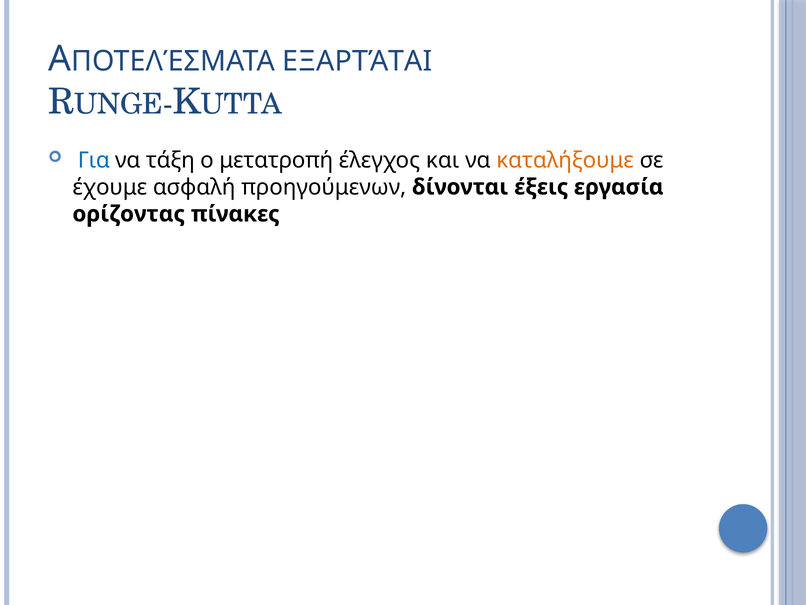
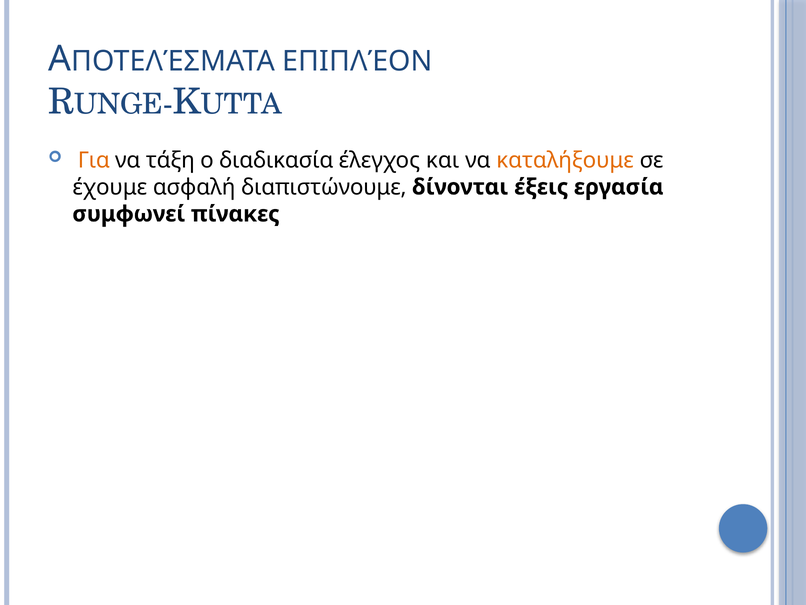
ΕΞΑΡΤΆΤΑΙ: ΕΞΑΡΤΆΤΑΙ -> ΕΠΙΠΛΈΟΝ (357, 61)
Για colour: blue -> orange (94, 160)
μετατροπή: μετατροπή -> διαδικασία (276, 160)
προηγούμενων: προηγούμενων -> διαπιστώνουμε (324, 187)
ορίζοντας: ορίζοντας -> συμφωνεί (129, 214)
